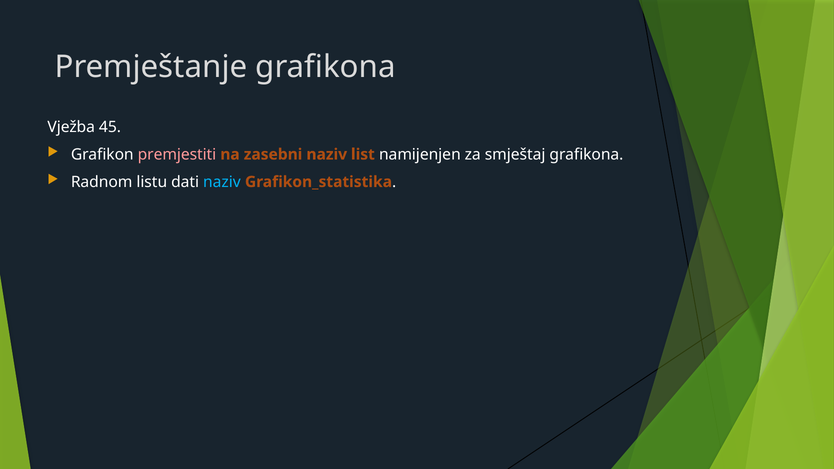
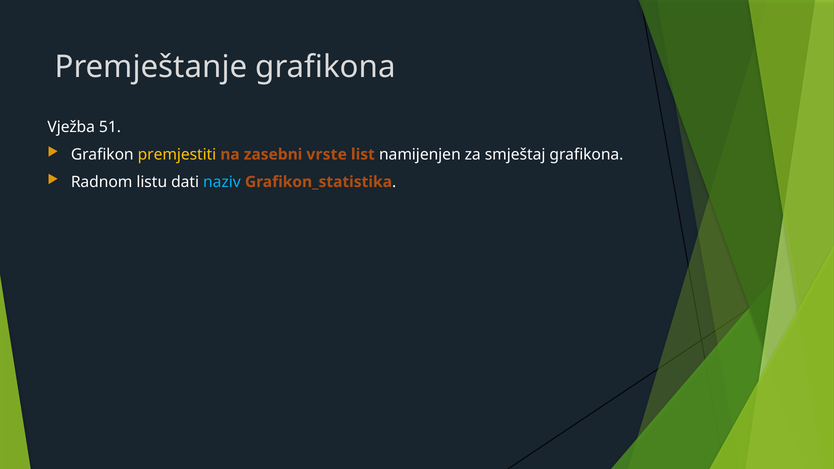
45: 45 -> 51 (110, 127)
premjestiti colour: pink -> yellow (177, 154)
zasebni naziv: naziv -> vrste (327, 154)
